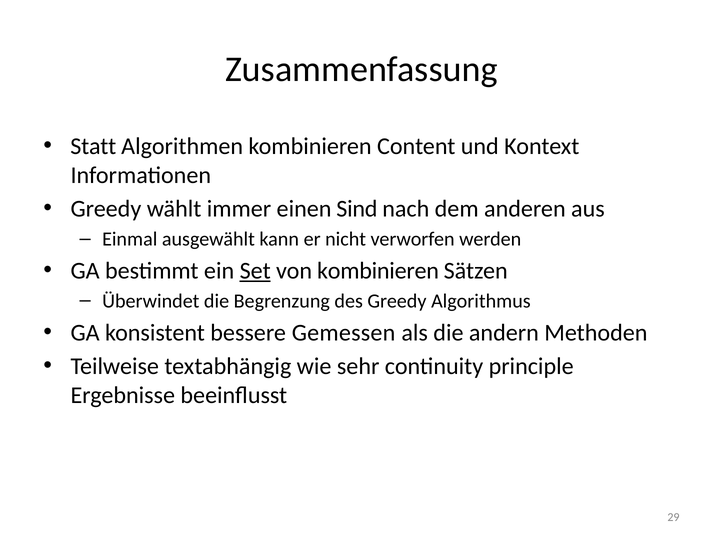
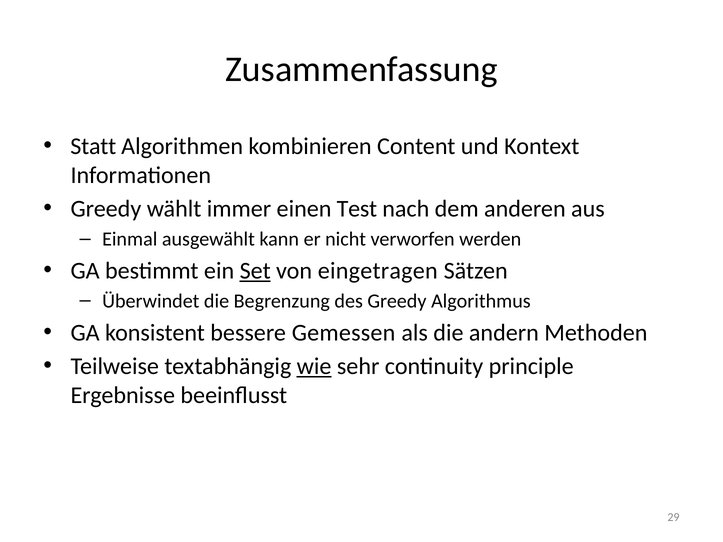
Sind: Sind -> Test (357, 209)
von kombinieren: kombinieren -> eingetragen (378, 271)
wie underline: none -> present (314, 366)
